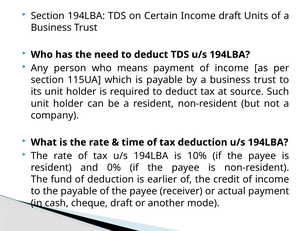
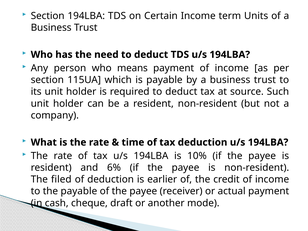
Income draft: draft -> term (230, 16)
0%: 0% -> 6% (114, 168)
fund: fund -> filed (61, 179)
